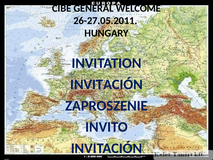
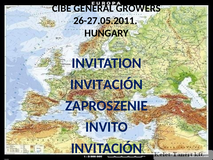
WELCOME: WELCOME -> GROWERS (138, 8)
